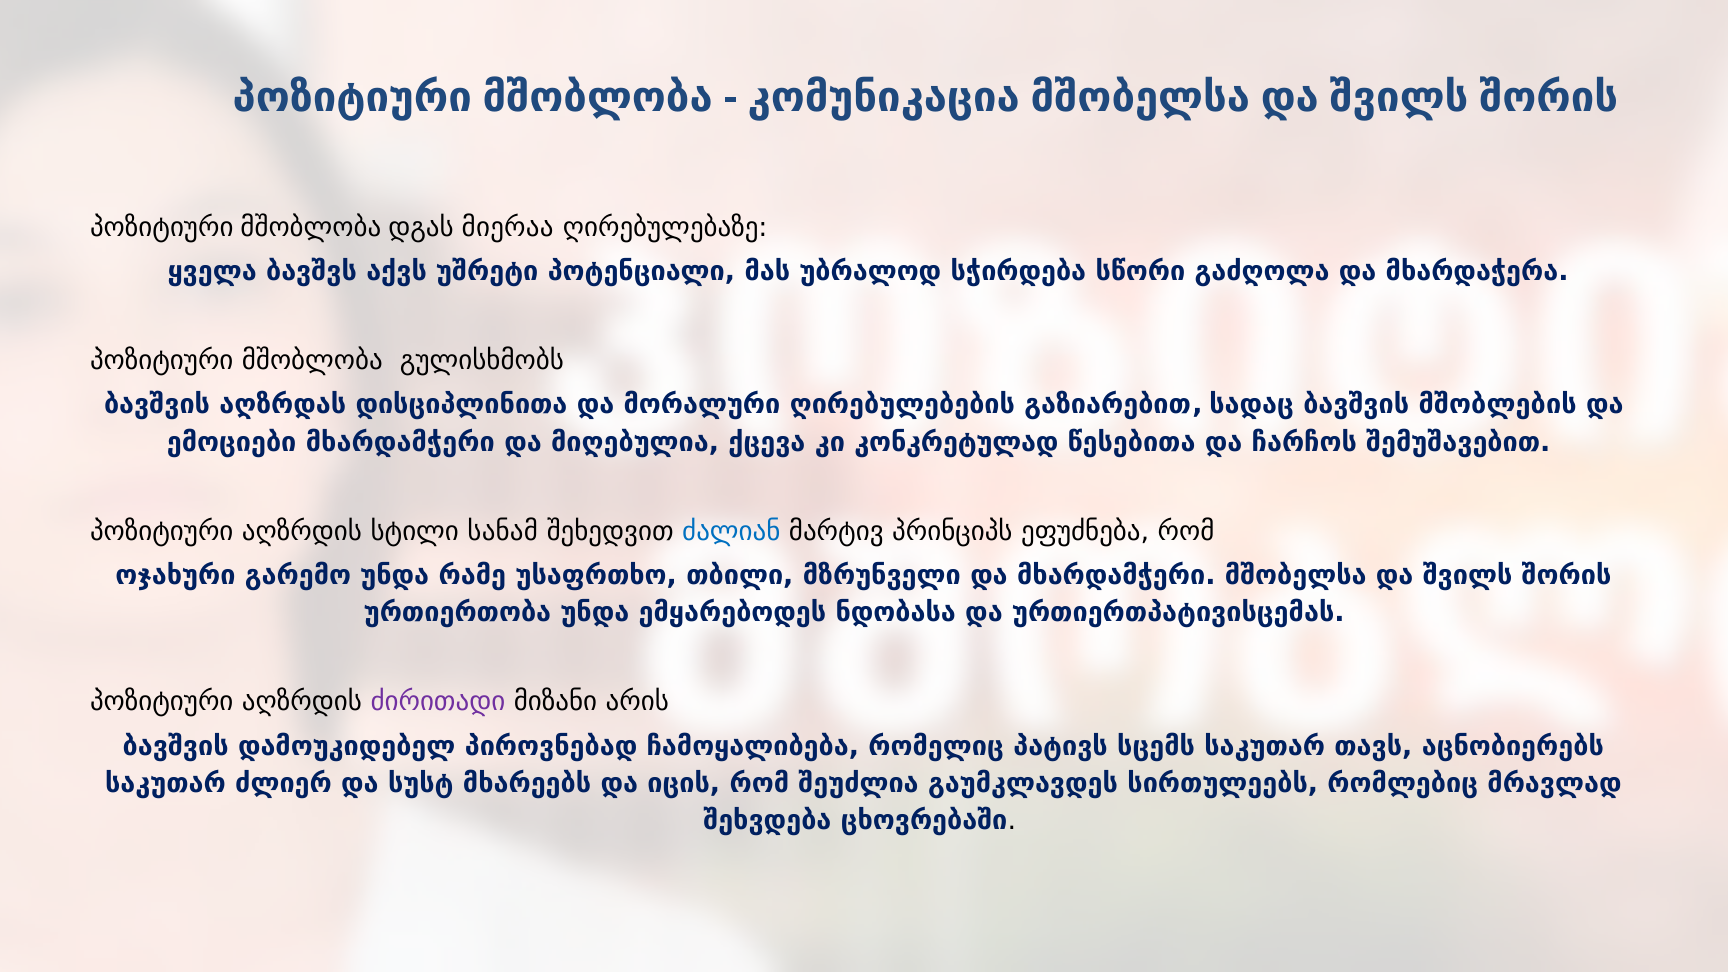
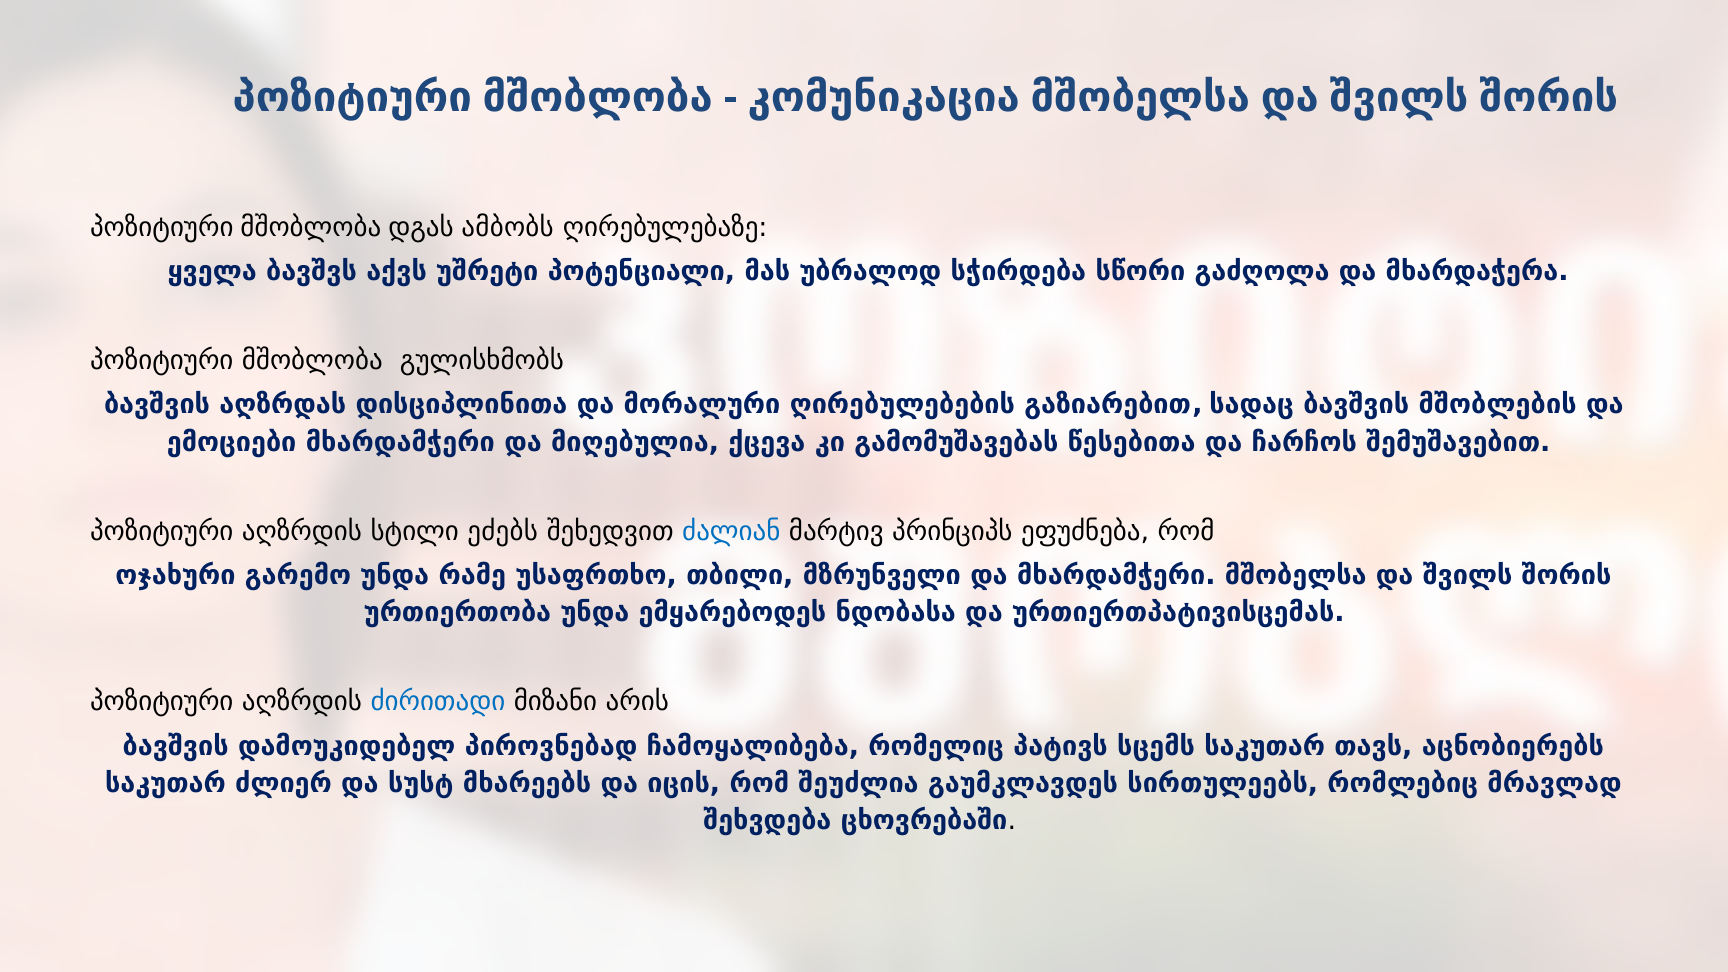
მიერაა: მიერაა -> ამბობს (508, 227)
კონკრეტულად: კონკრეტულად -> გამომუშავებას (956, 442)
სანამ: სანამ -> ეძებს (503, 531)
ძირითადი colour: purple -> blue (438, 702)
